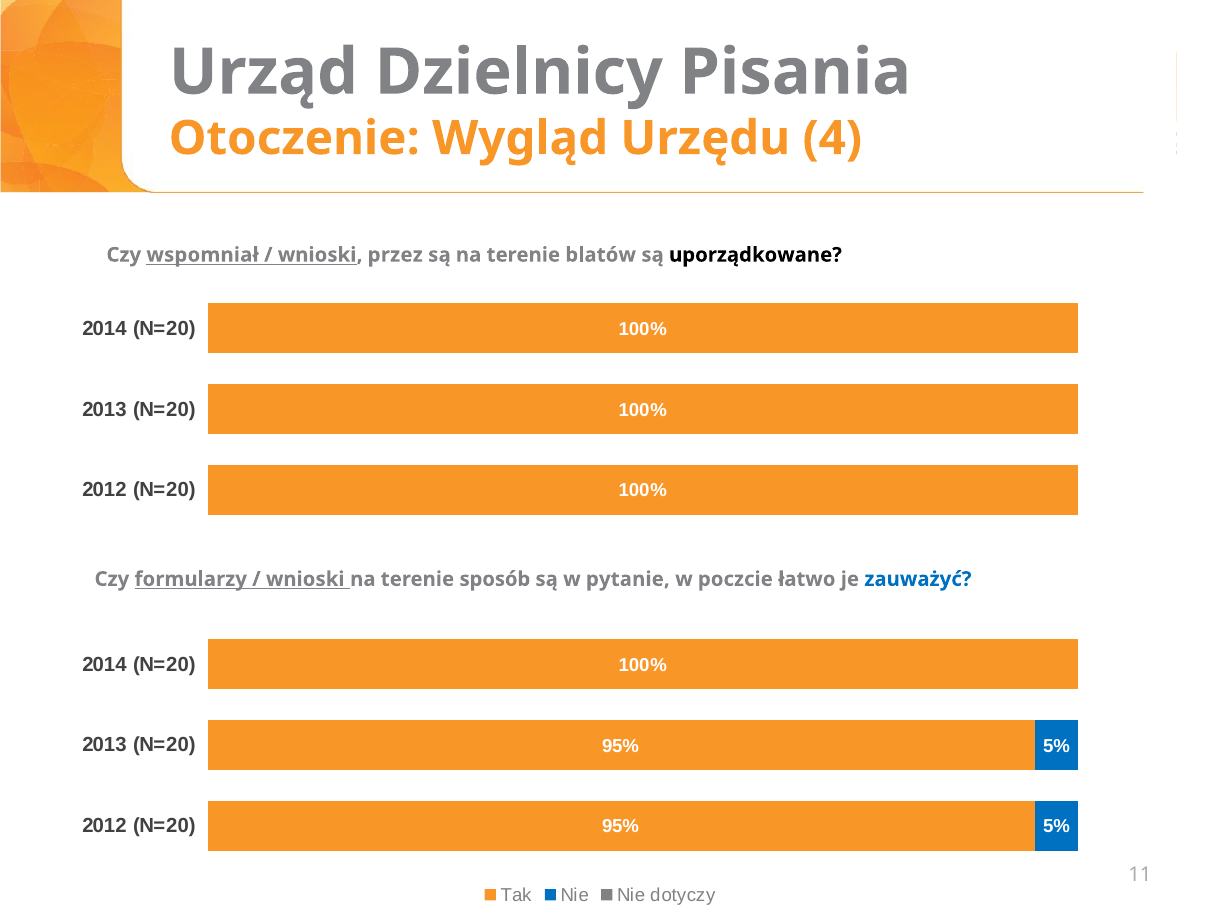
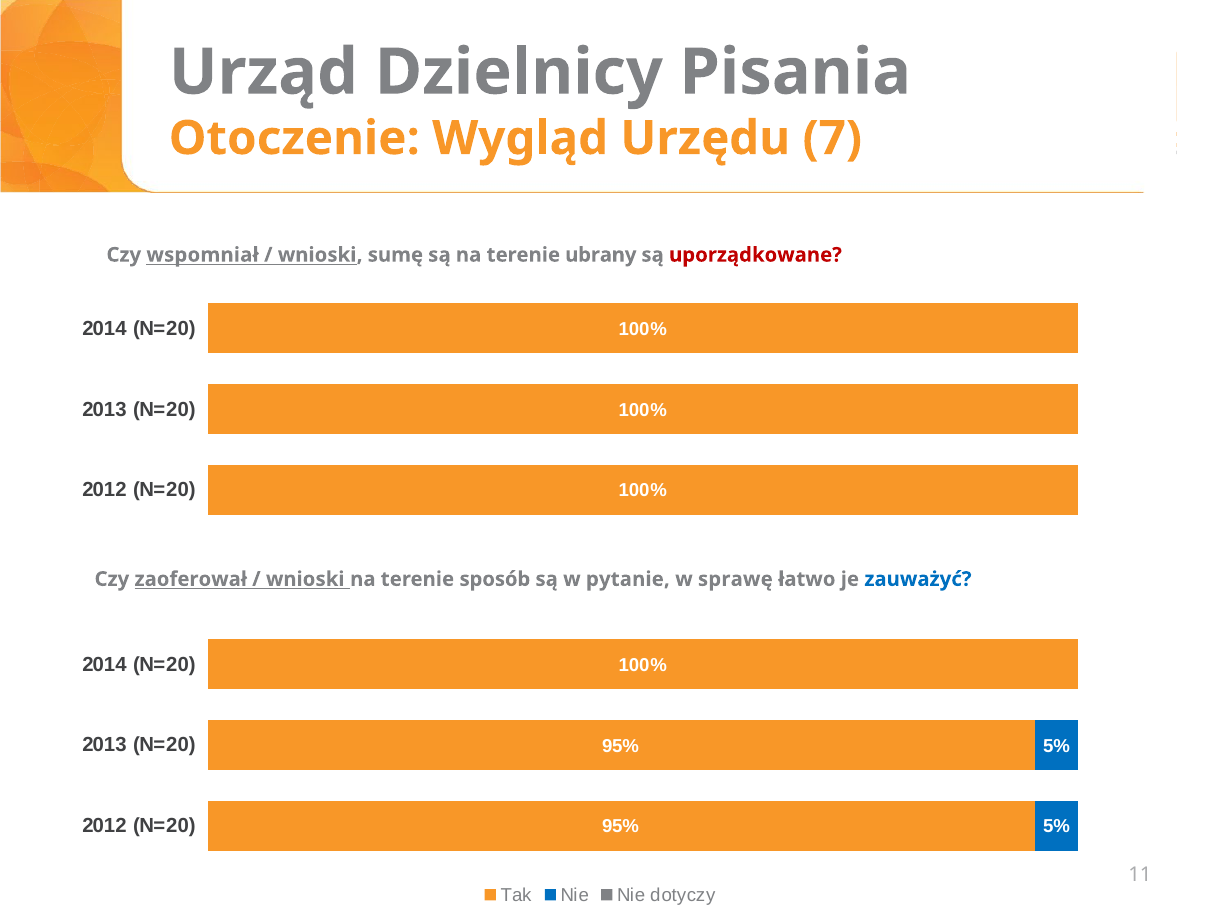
4: 4 -> 7 (832, 139)
przez: przez -> sumę (395, 255)
blatów: blatów -> ubrany (601, 255)
uporządkowane colour: black -> red (755, 255)
formularzy: formularzy -> zaoferował (191, 580)
poczcie: poczcie -> sprawę (735, 580)
